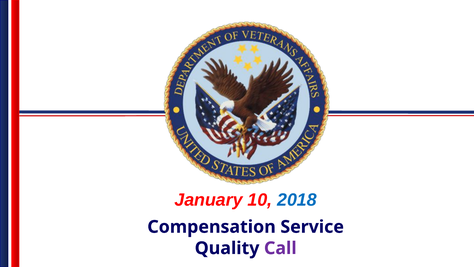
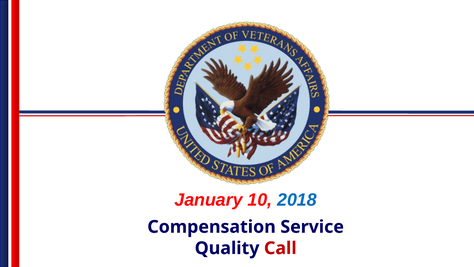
Call colour: purple -> red (280, 248)
